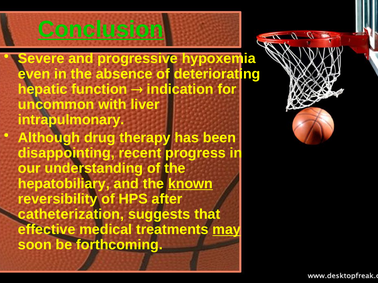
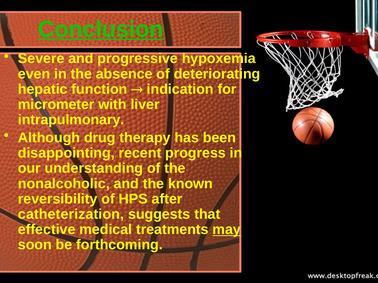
uncommon: uncommon -> micrometer (56, 105)
hepatobiliary: hepatobiliary -> nonalcoholic (64, 184)
known underline: present -> none (190, 184)
